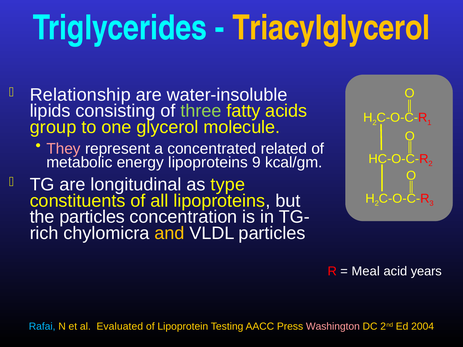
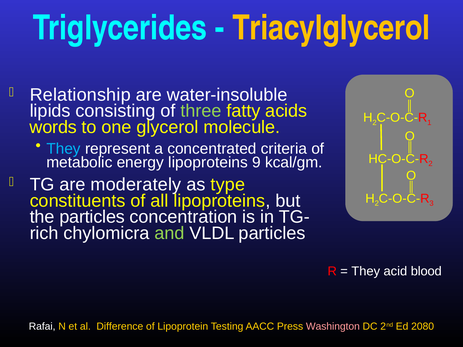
group: group -> words (53, 127)
They colour: pink -> light blue (64, 149)
related: related -> criteria (284, 149)
longitudinal: longitudinal -> moderately (136, 185)
and colour: yellow -> light green (169, 233)
Meal: Meal -> They (366, 271)
years: years -> blood (426, 271)
Rafai colour: light blue -> white (42, 327)
Evaluated: Evaluated -> Difference (120, 327)
2004: 2004 -> 2080 (423, 327)
